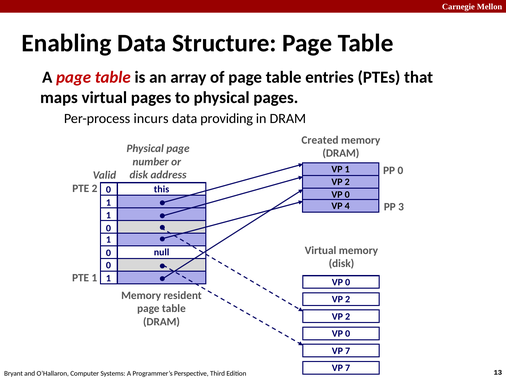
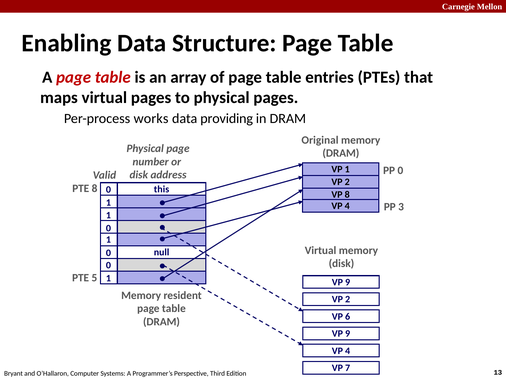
incurs: incurs -> works (151, 119)
Created: Created -> Original (320, 140)
PTE 2: 2 -> 8 (95, 189)
0: 0 -> 8 (347, 195)
PTE 1: 1 -> 5 (94, 278)
0: 0 -> 9 (348, 283)
2: 2 -> 6 (348, 317)
0: 0 -> 9 (348, 334)
7: 7 -> 4 (348, 351)
